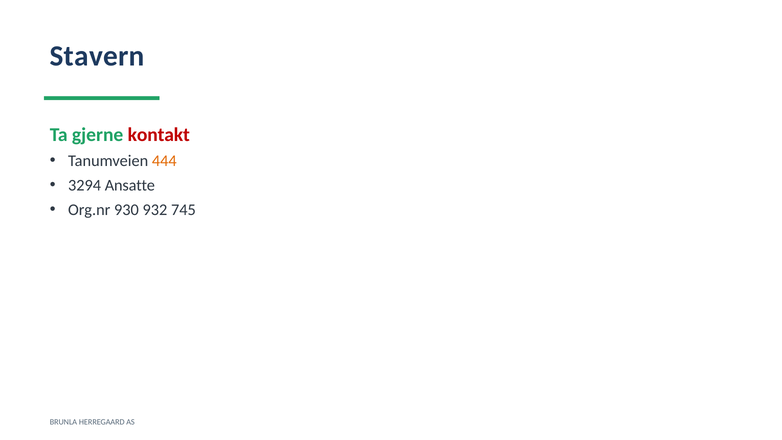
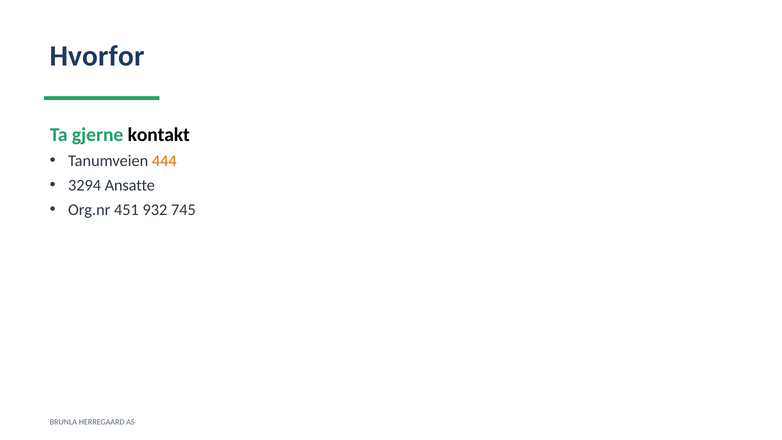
Stavern: Stavern -> Hvorfor (97, 56)
kontakt colour: red -> black (159, 135)
930: 930 -> 451 (126, 210)
